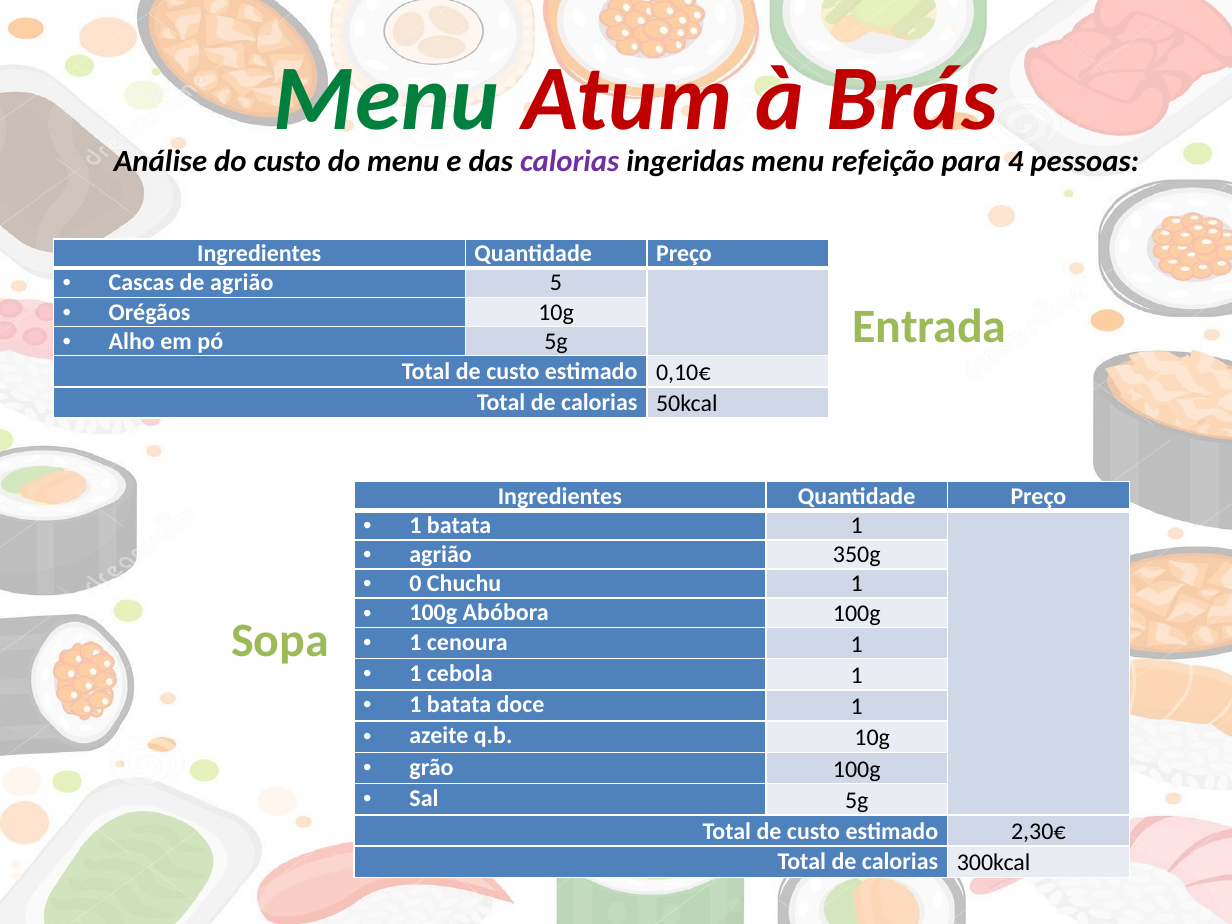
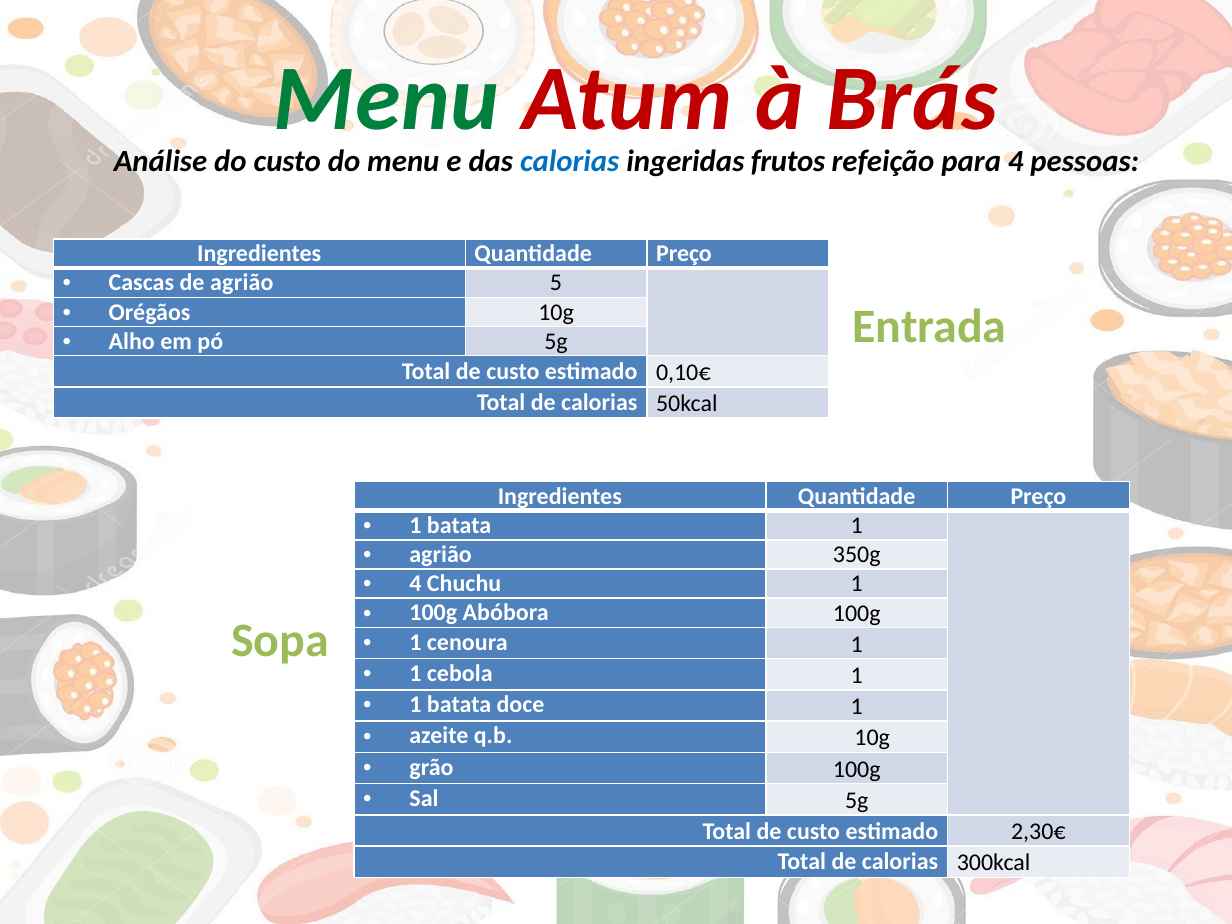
calorias colour: purple -> blue (570, 161)
ingeridas menu: menu -> frutos (788, 161)
0: 0 -> 4 (416, 584)
